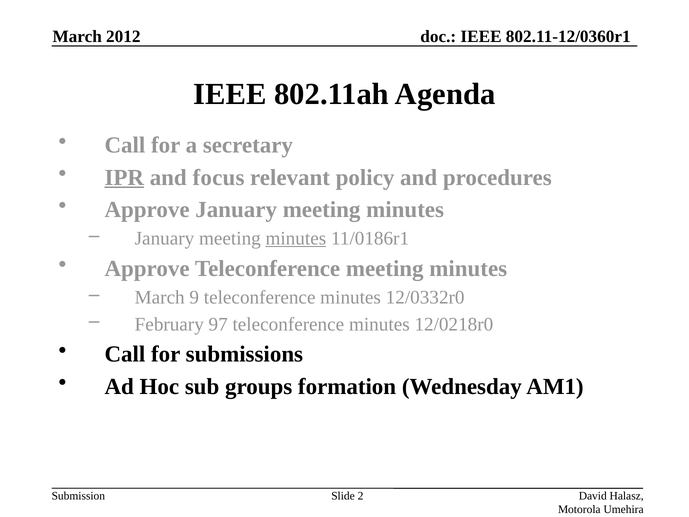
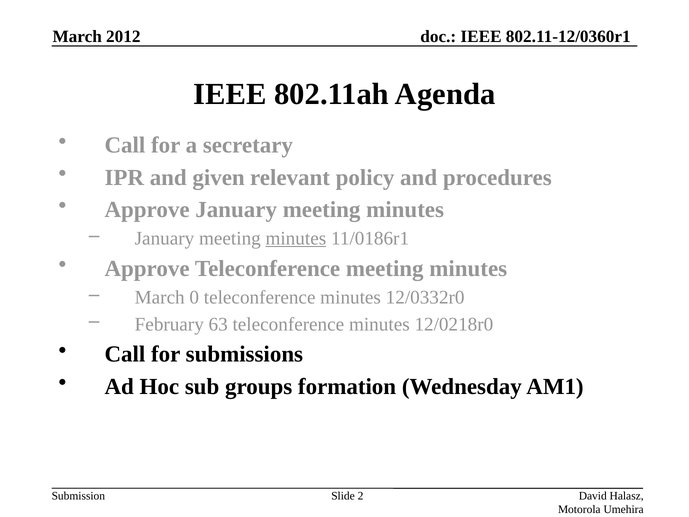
IPR underline: present -> none (124, 177)
focus: focus -> given (219, 177)
9: 9 -> 0 (194, 297)
97: 97 -> 63 (218, 324)
